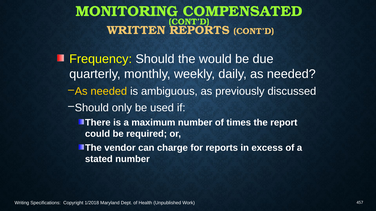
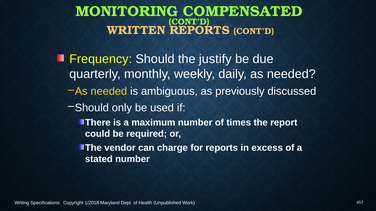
would: would -> justify (215, 59)
